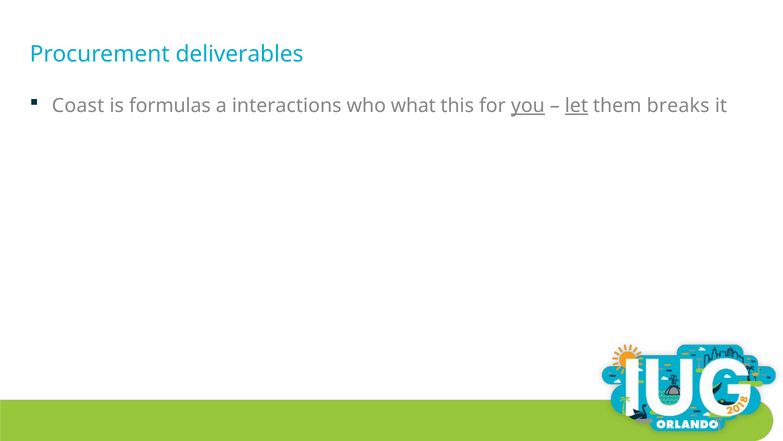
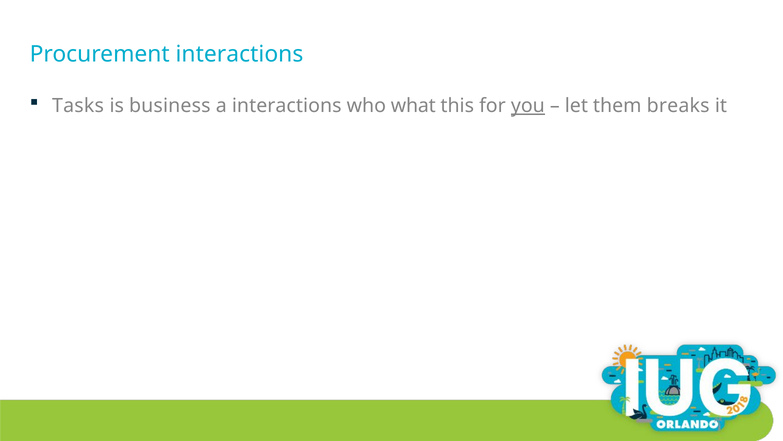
Procurement deliverables: deliverables -> interactions (239, 54)
Coast: Coast -> Tasks (78, 106)
formulas: formulas -> business (170, 106)
let underline: present -> none (576, 106)
